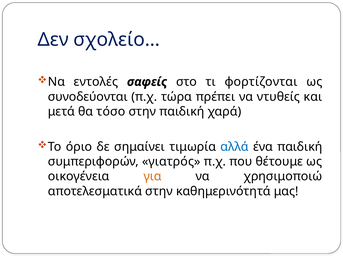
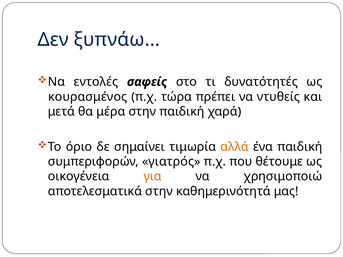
σχολείο…: σχολείο… -> ξυπνάω… (117, 40)
φορτίζονται: φορτίζονται -> δυνατότητές (261, 82)
συνοδεύονται: συνοδεύονται -> κουρασμένος (88, 97)
τόσο: τόσο -> μέρα (111, 112)
αλλά colour: blue -> orange (235, 147)
